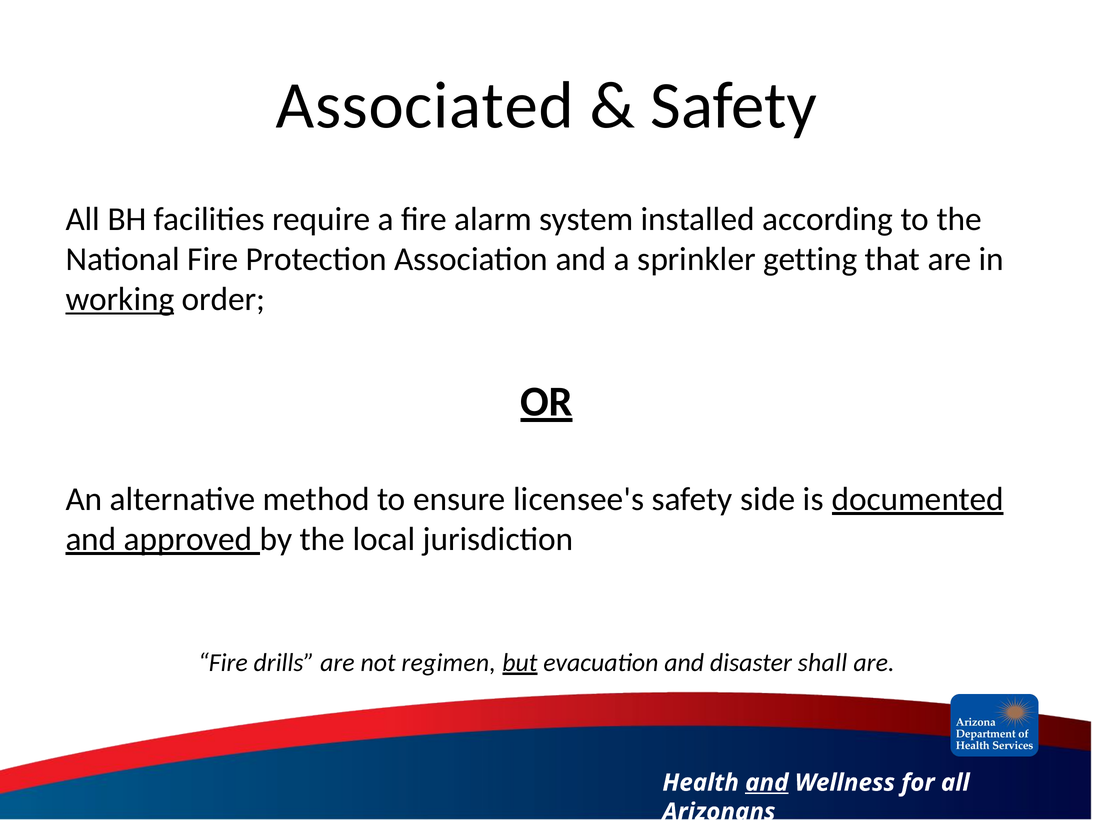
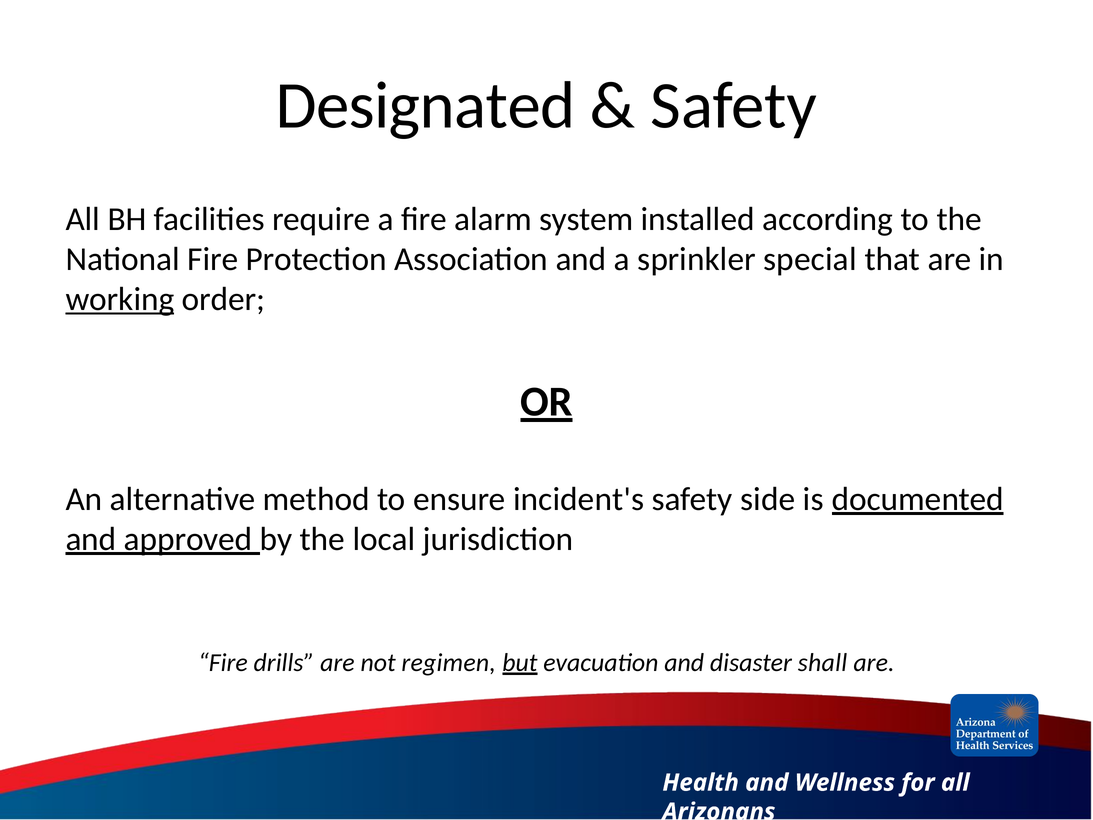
Associated: Associated -> Designated (425, 106)
getting: getting -> special (810, 259)
licensee's: licensee's -> incident's (579, 499)
and underline: present -> none (767, 782)
